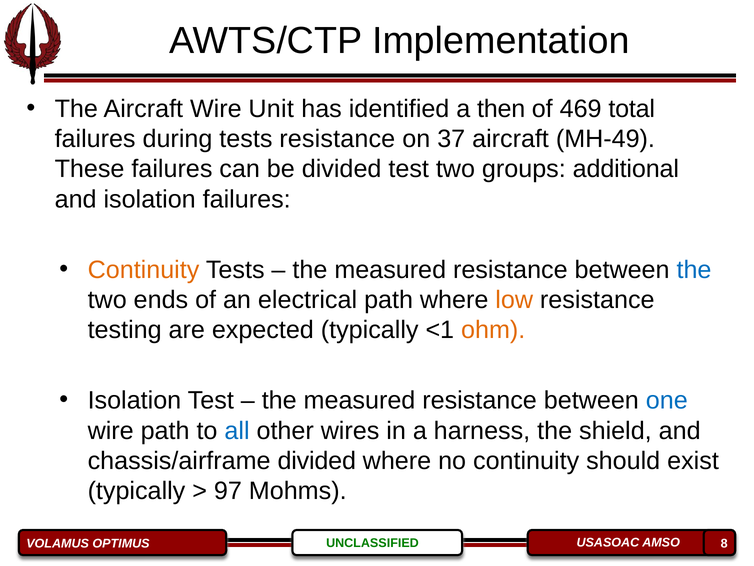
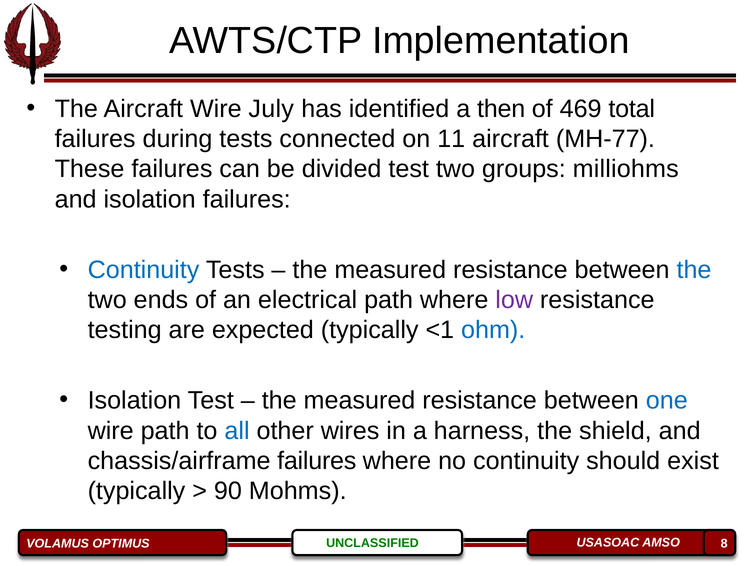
Unit: Unit -> July (271, 109)
tests resistance: resistance -> connected (337, 139)
37: 37 -> 11 (451, 139)
MH-49: MH-49 -> MH-77 (605, 139)
additional: additional -> milliohms (626, 169)
Continuity colour: orange -> blue (144, 270)
low colour: orange -> purple (514, 300)
ohm colour: orange -> blue (493, 330)
chassis/airframe divided: divided -> failures (317, 461)
97: 97 -> 90 (228, 491)
